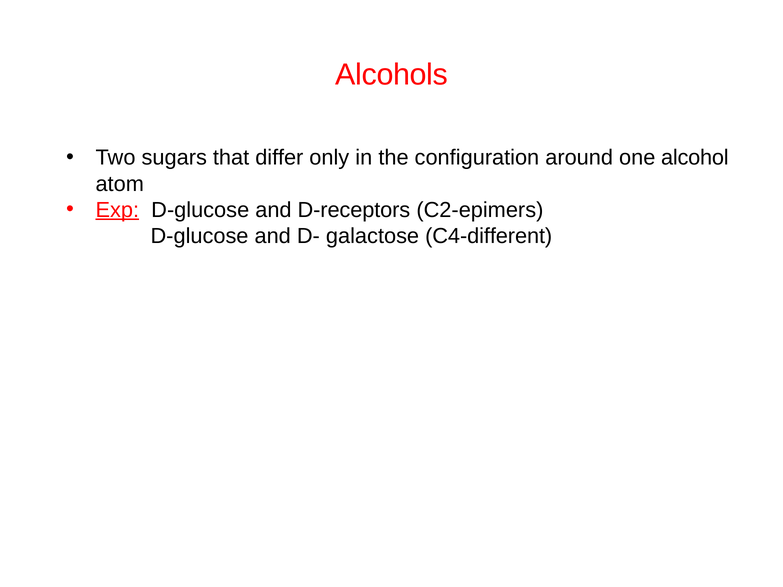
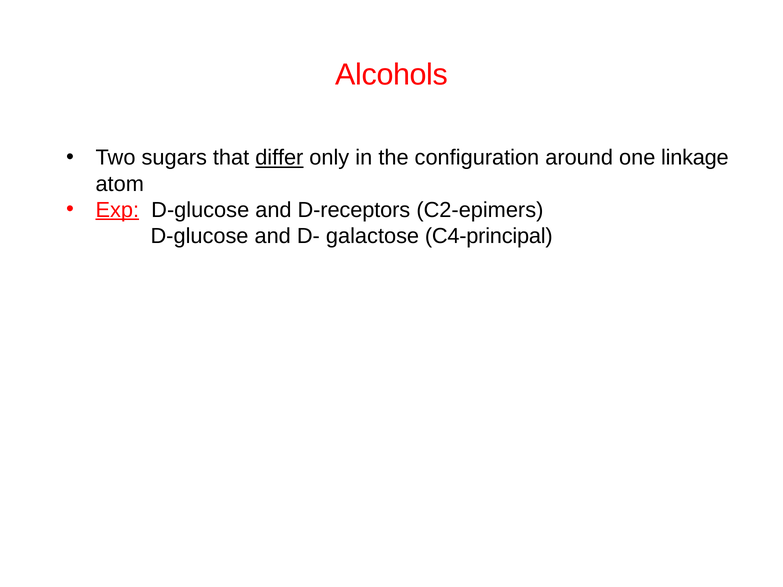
differ underline: none -> present (279, 158)
alcohol: alcohol -> linkage (695, 158)
C4-different: C4-different -> C4-principal (489, 236)
